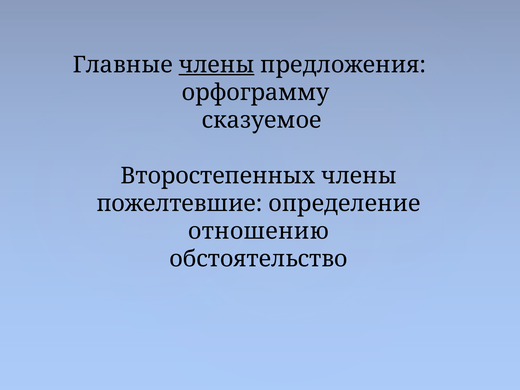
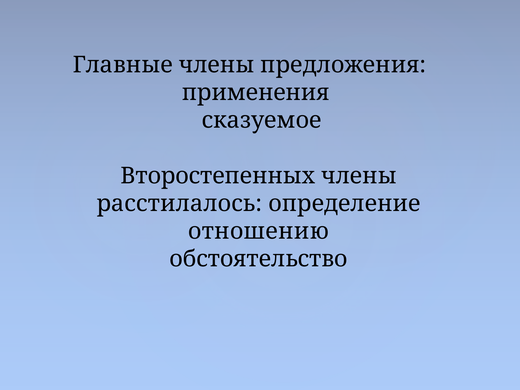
члены underline: present -> none (217, 65)
орфограмму: орфограмму -> применения (256, 93)
пожелтевшие: пожелтевшие -> расстилалось (179, 204)
